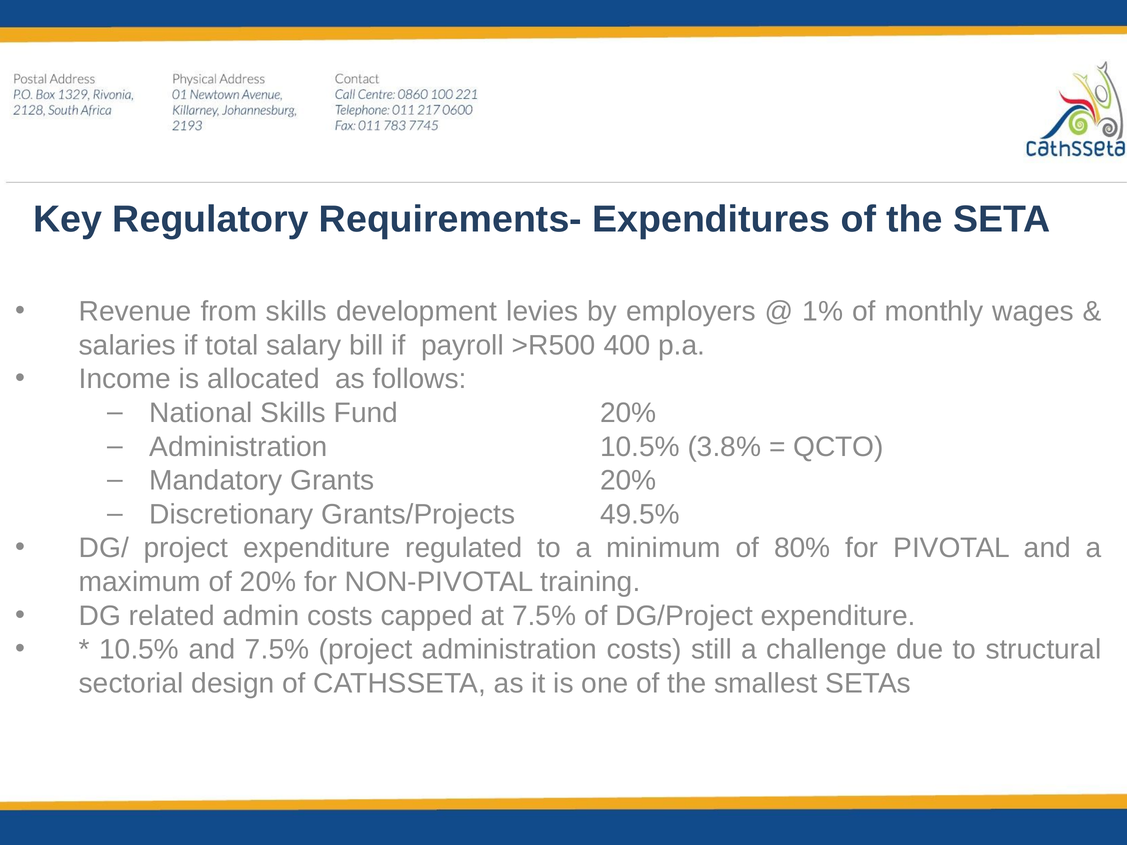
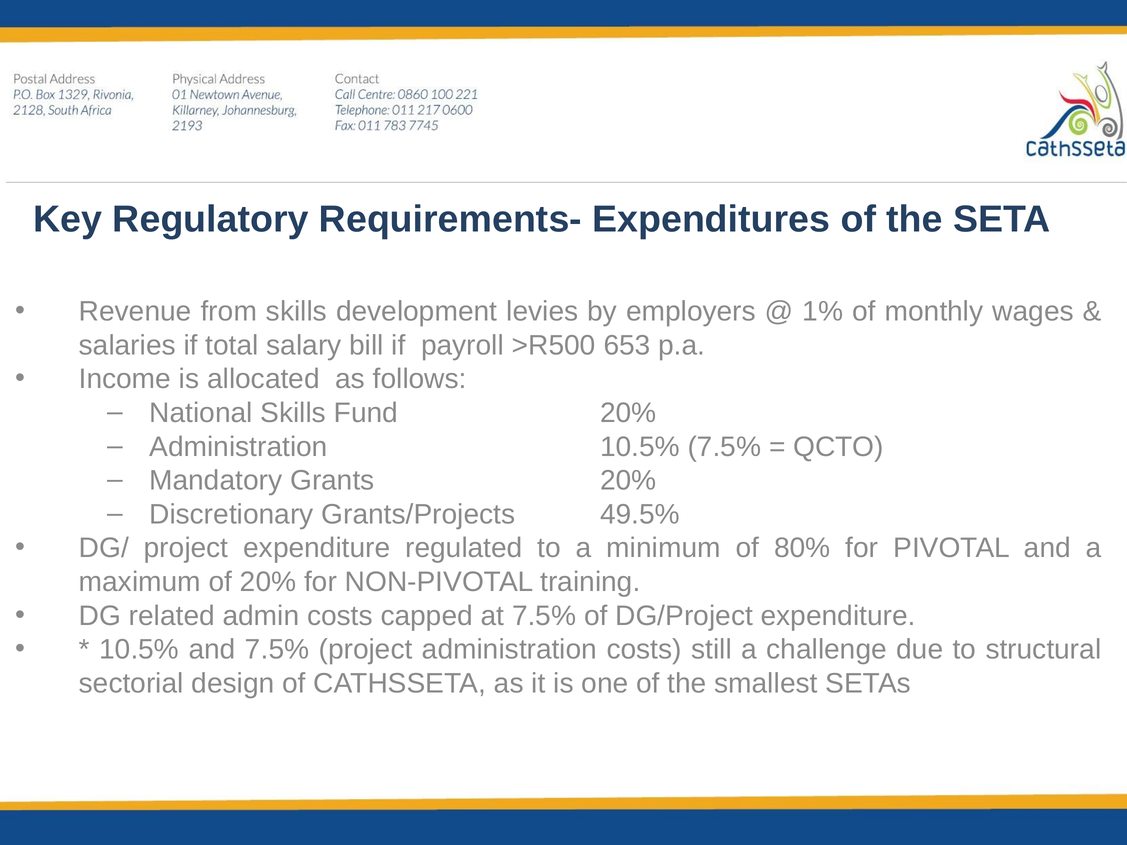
400: 400 -> 653 (627, 345)
10.5% 3.8%: 3.8% -> 7.5% (724, 447)
